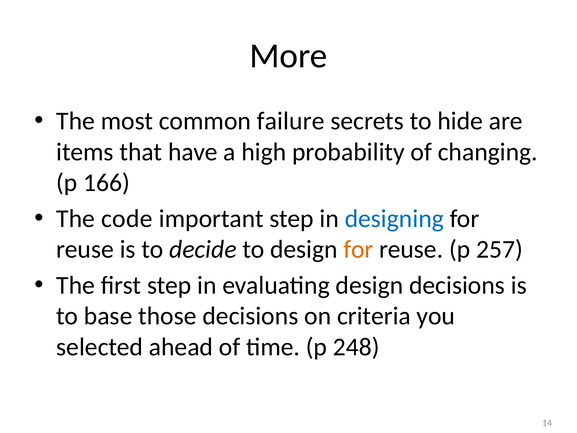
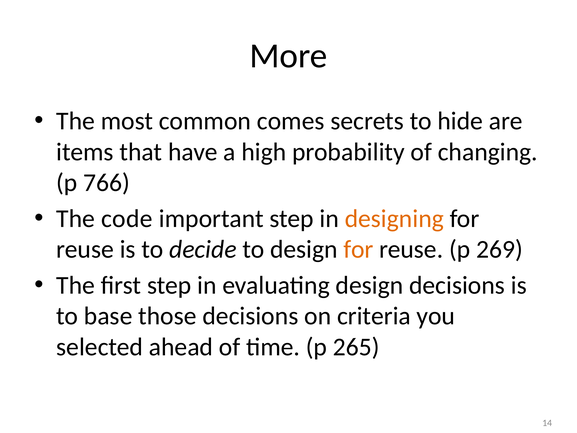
failure: failure -> comes (291, 121)
166: 166 -> 766 (107, 183)
designing colour: blue -> orange (394, 219)
257: 257 -> 269 (499, 249)
248: 248 -> 265 (356, 347)
